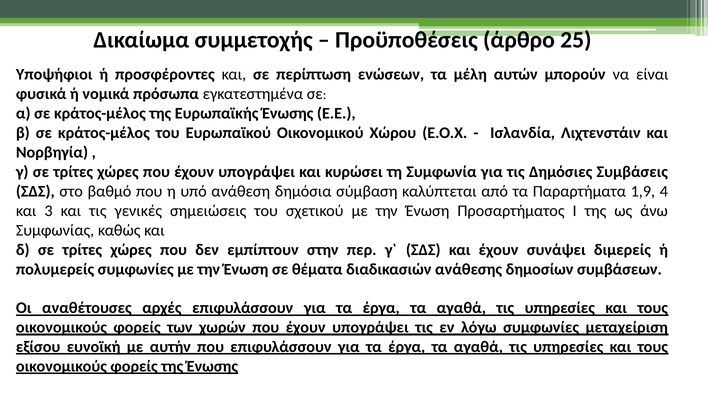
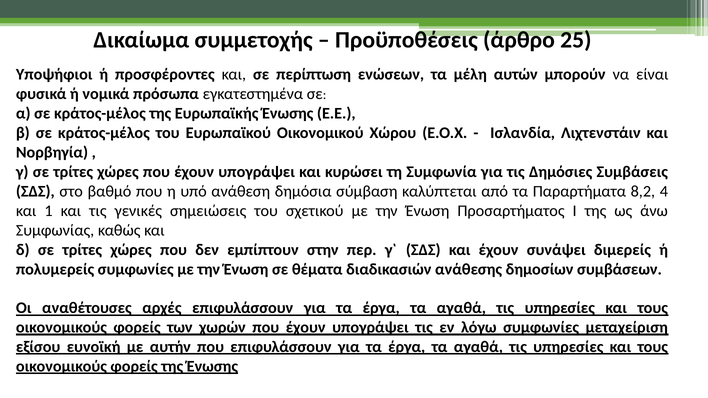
1,9: 1,9 -> 8,2 (643, 191)
3: 3 -> 1 (49, 211)
